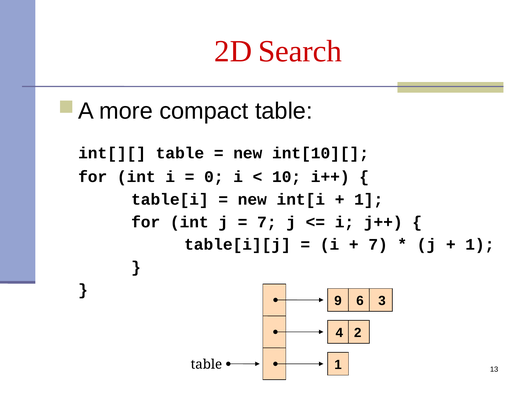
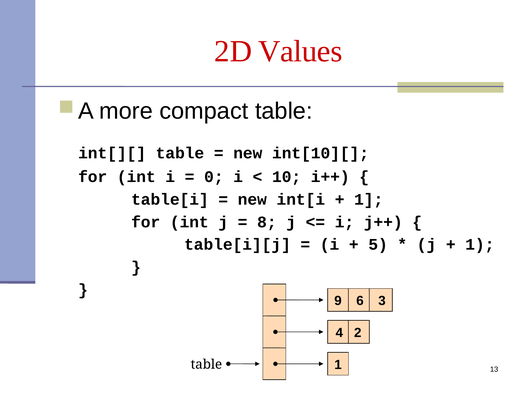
Search: Search -> Values (300, 51)
7: 7 -> 8 (267, 222)
7: 7 -> 5 (378, 245)
